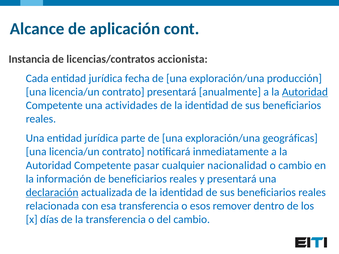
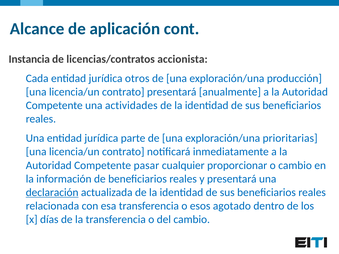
fecha: fecha -> otros (137, 78)
Autoridad underline: present -> none (305, 92)
geográficas: geográficas -> prioritarias (290, 138)
nacionalidad: nacionalidad -> proporcionar (237, 165)
remover: remover -> agotado (232, 206)
